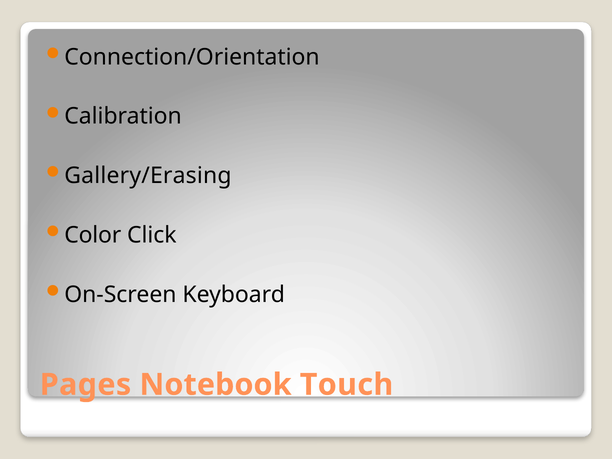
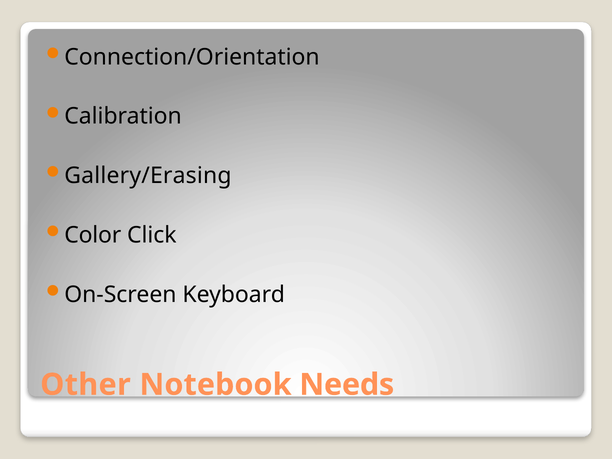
Pages: Pages -> Other (85, 385)
Touch: Touch -> Needs (347, 385)
